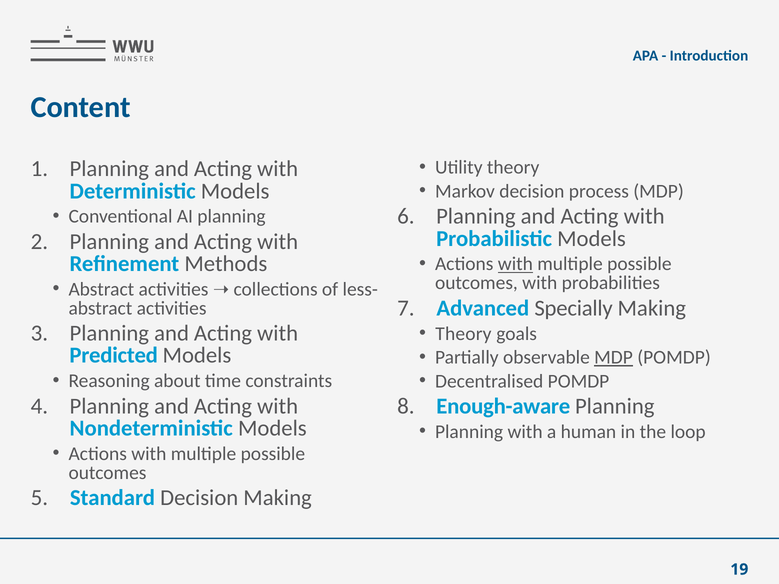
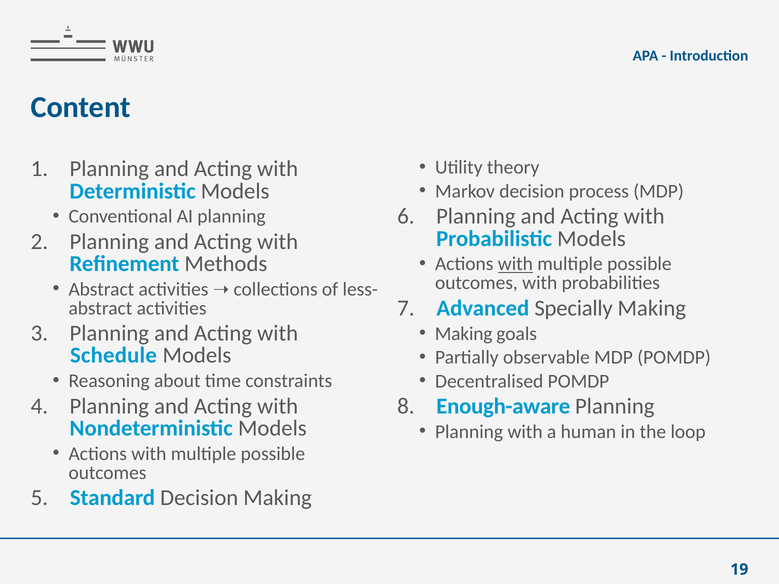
Theory: Theory -> Making (464, 334)
Predicted: Predicted -> Schedule (113, 356)
MDP underline: present -> none (614, 358)
